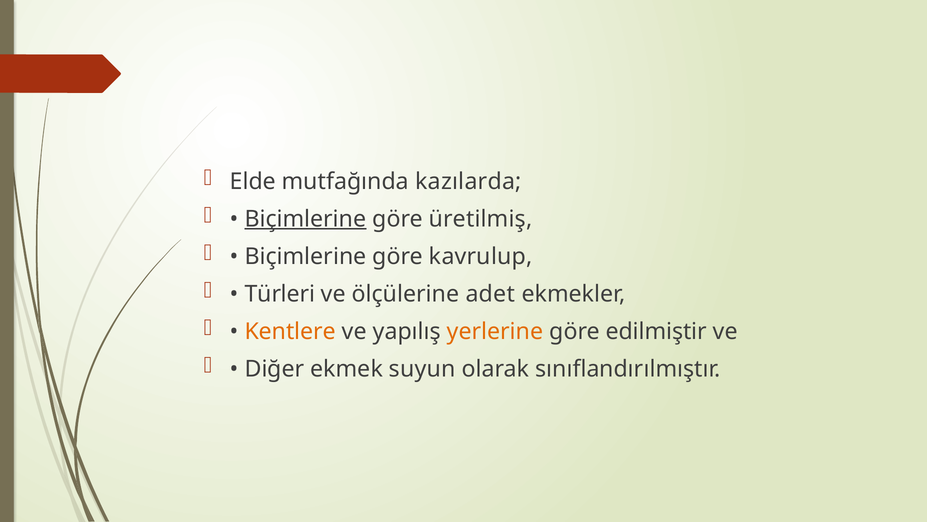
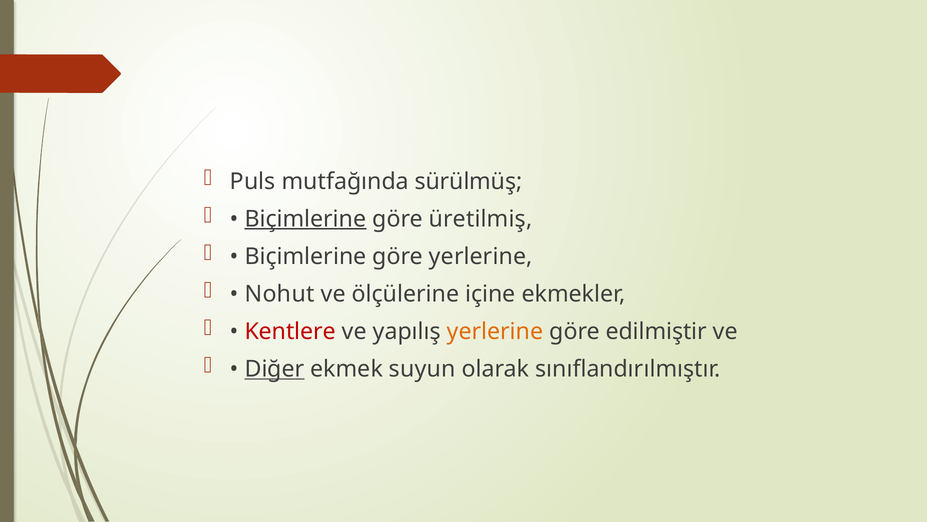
Elde: Elde -> Puls (253, 181)
kazılarda: kazılarda -> sürülmüş (469, 181)
göre kavrulup: kavrulup -> yerlerine (481, 256)
Türleri: Türleri -> Nohut (280, 294)
adet: adet -> içine (490, 294)
Kentlere colour: orange -> red (290, 331)
Diğer underline: none -> present (275, 369)
